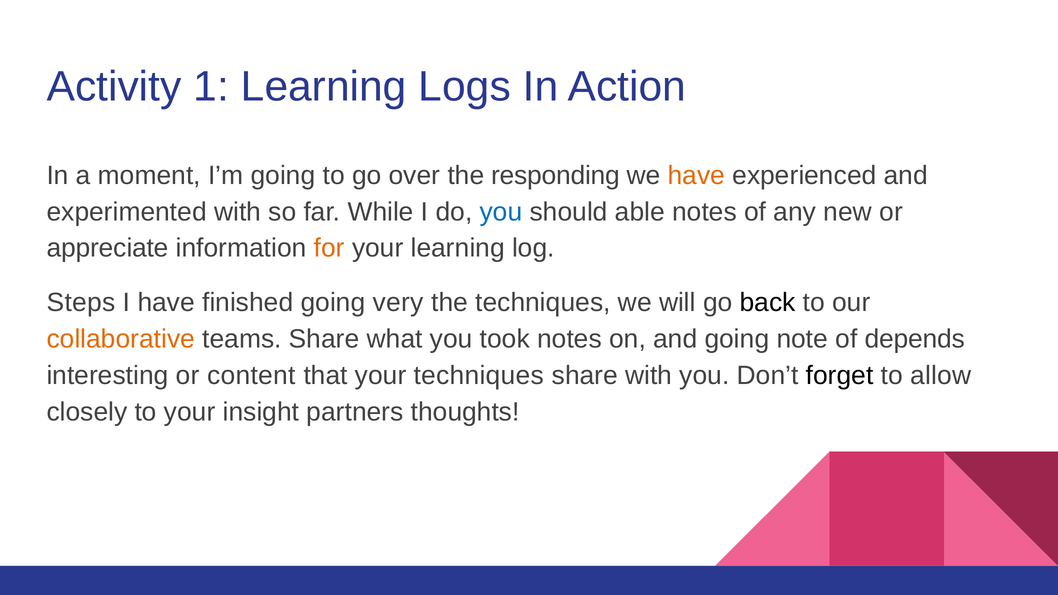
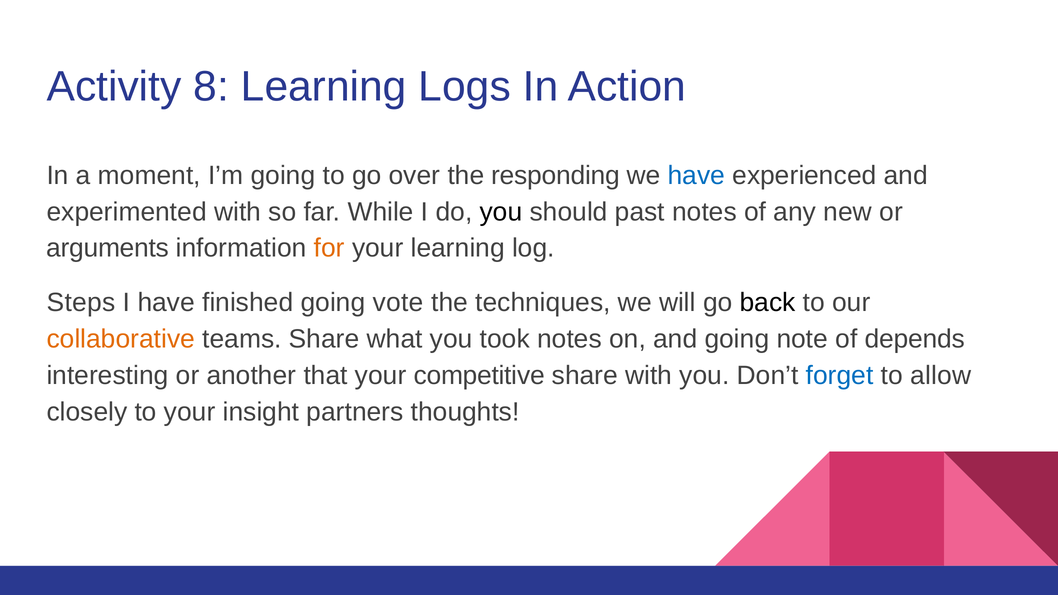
1: 1 -> 8 (211, 87)
have colour: orange -> blue (696, 175)
you colour: blue -> black (501, 212)
able: able -> past (640, 212)
appreciate: appreciate -> arguments (108, 248)
very: very -> vote (398, 302)
content: content -> another (251, 375)
your techniques: techniques -> competitive (479, 375)
forget colour: black -> blue (840, 375)
